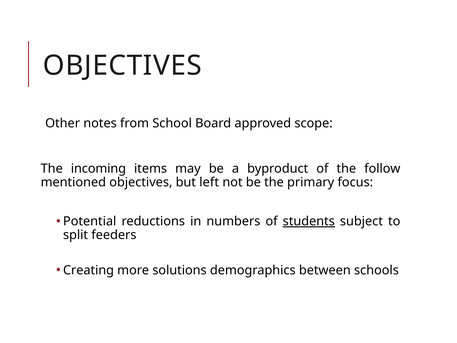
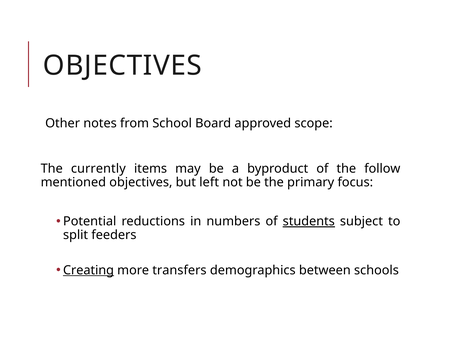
incoming: incoming -> currently (98, 169)
Creating underline: none -> present (89, 270)
solutions: solutions -> transfers (179, 270)
